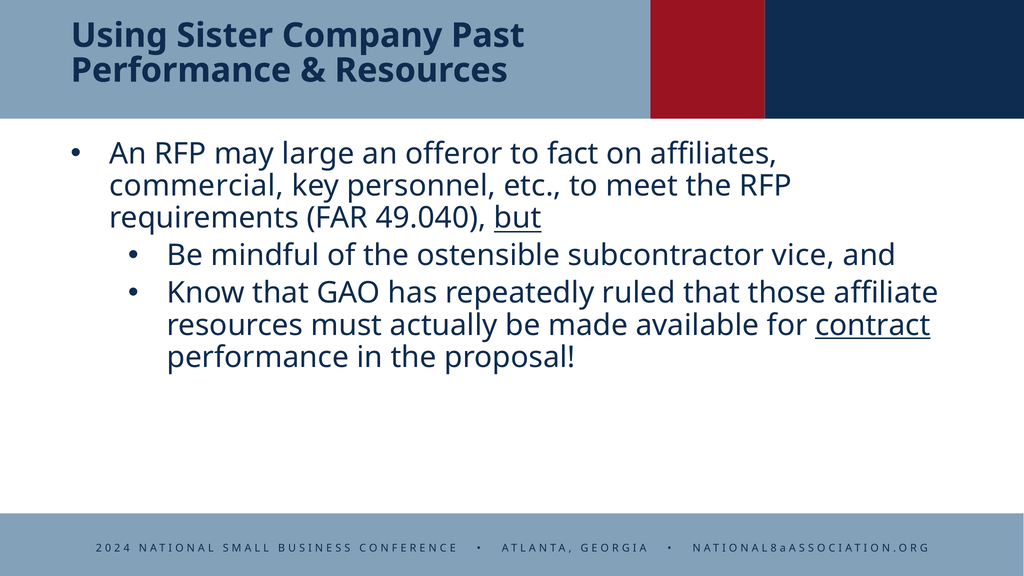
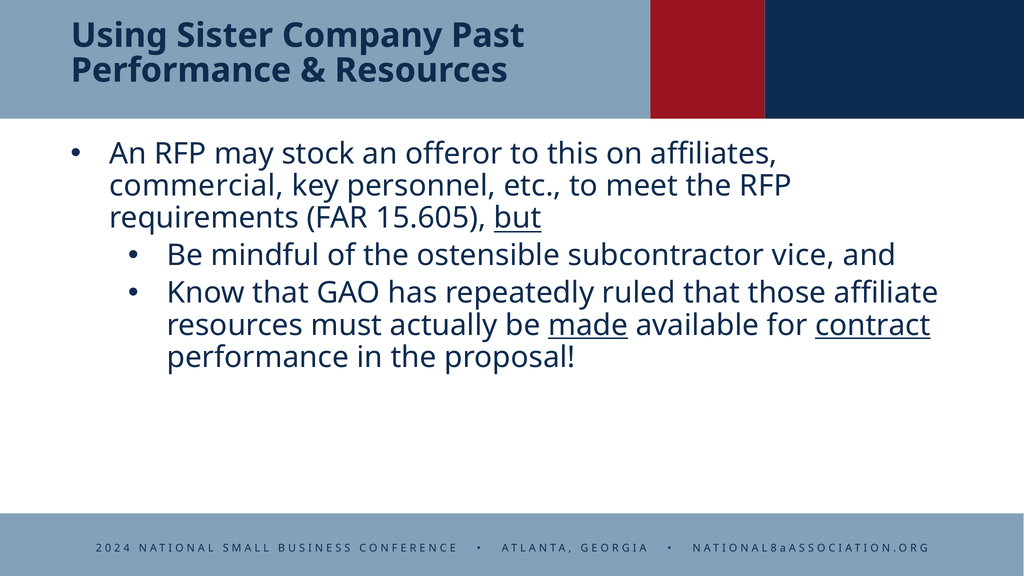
large: large -> stock (318, 154)
fact: fact -> this (573, 154)
49.040: 49.040 -> 15.605 (431, 218)
made underline: none -> present (588, 325)
